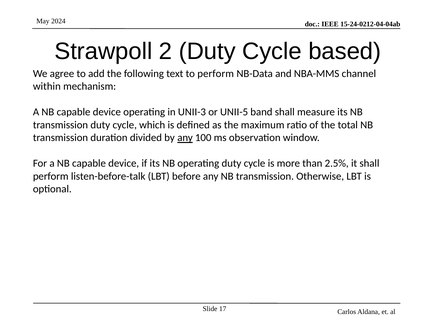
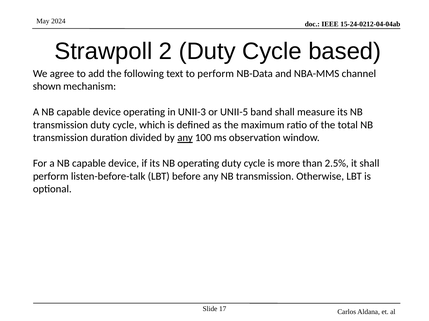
within: within -> shown (47, 87)
